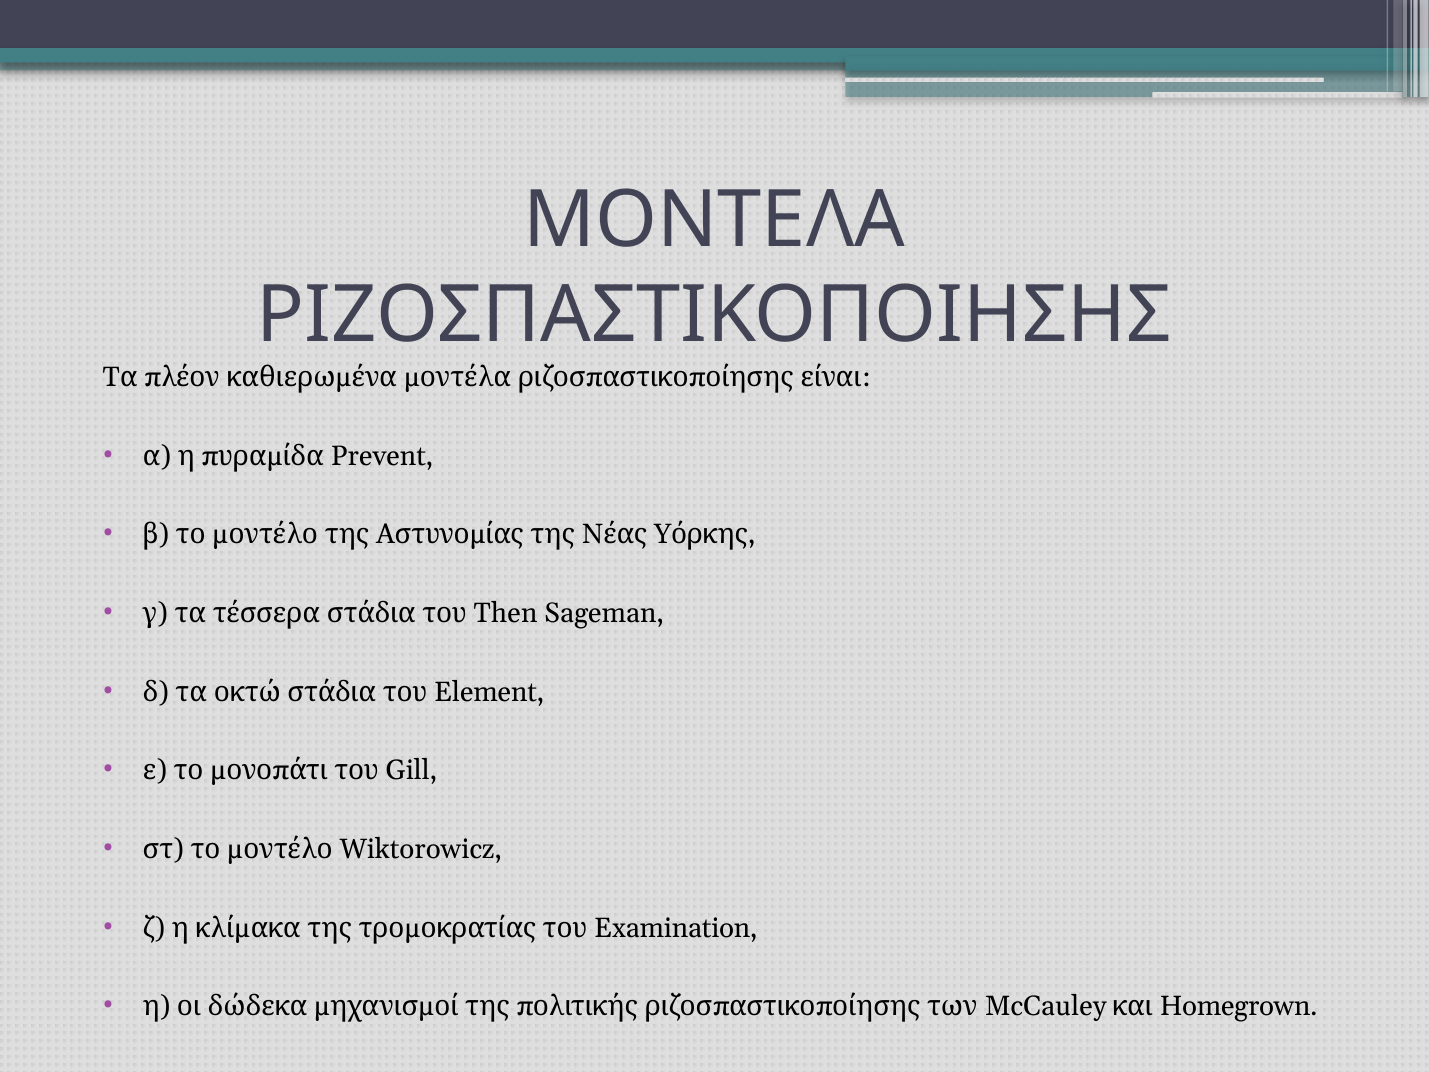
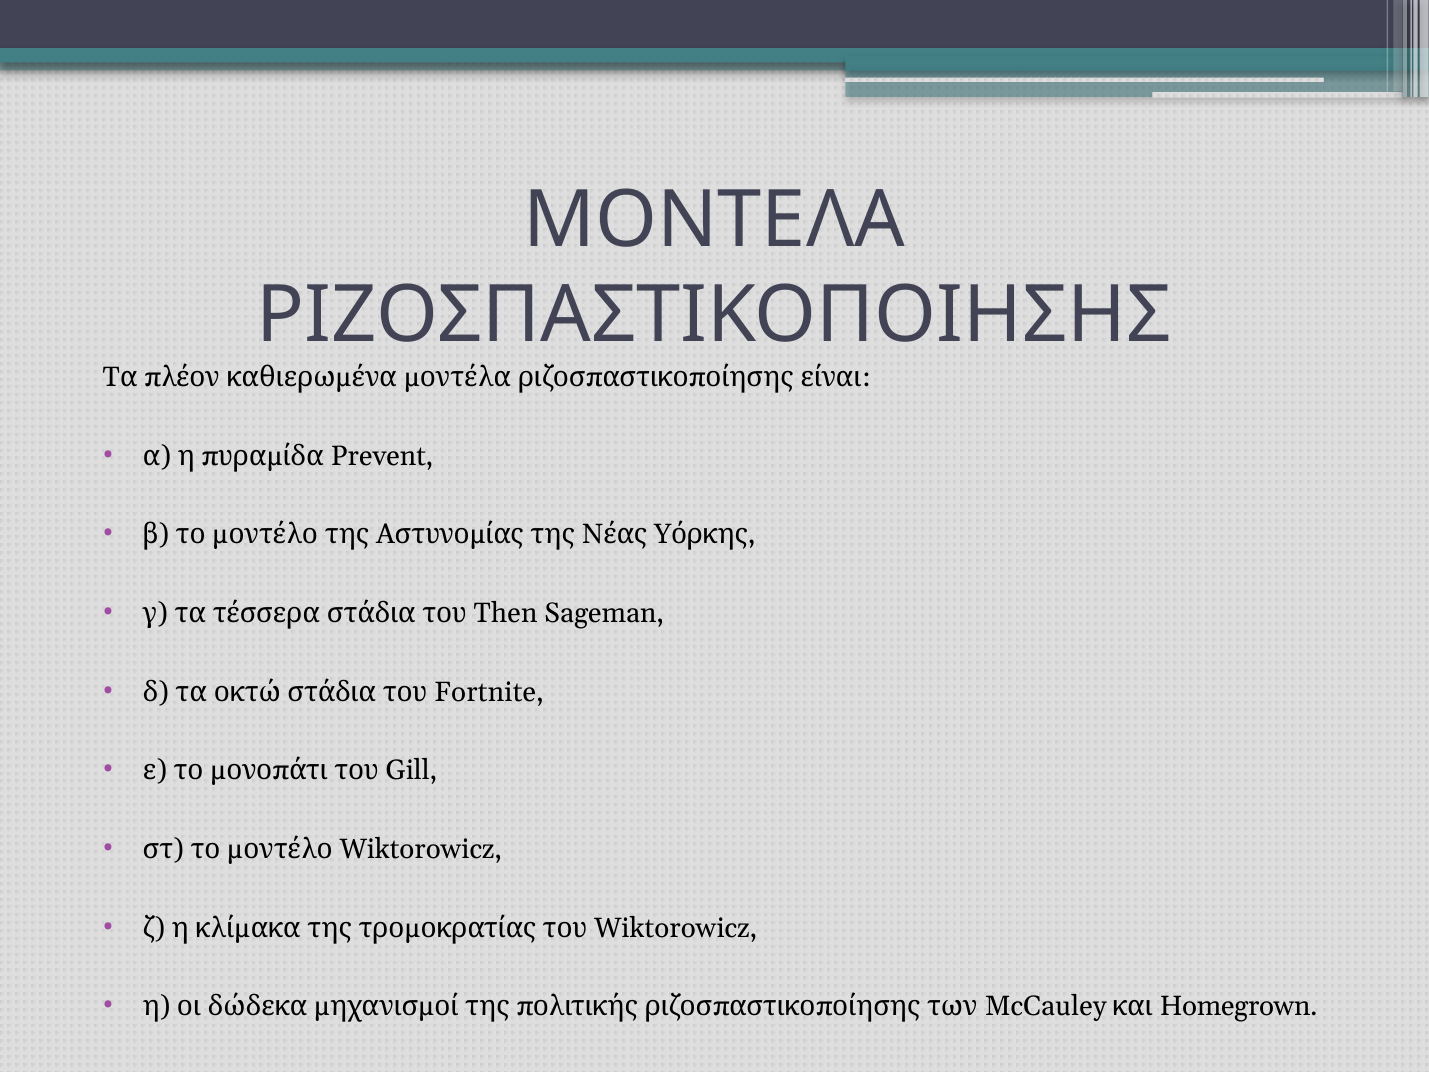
Element: Element -> Fortnite (489, 692)
Examination: Examination -> Wiktorowicz (676, 928)
